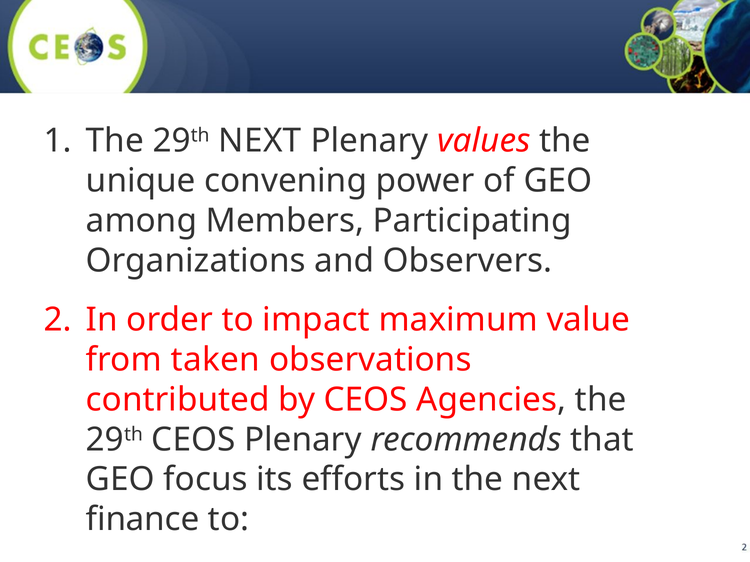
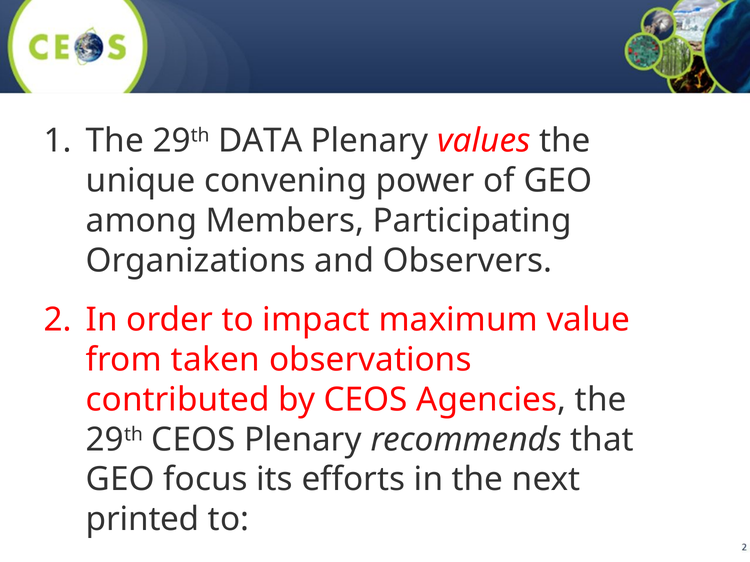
29th NEXT: NEXT -> DATA (260, 141)
finance: finance -> printed (143, 520)
